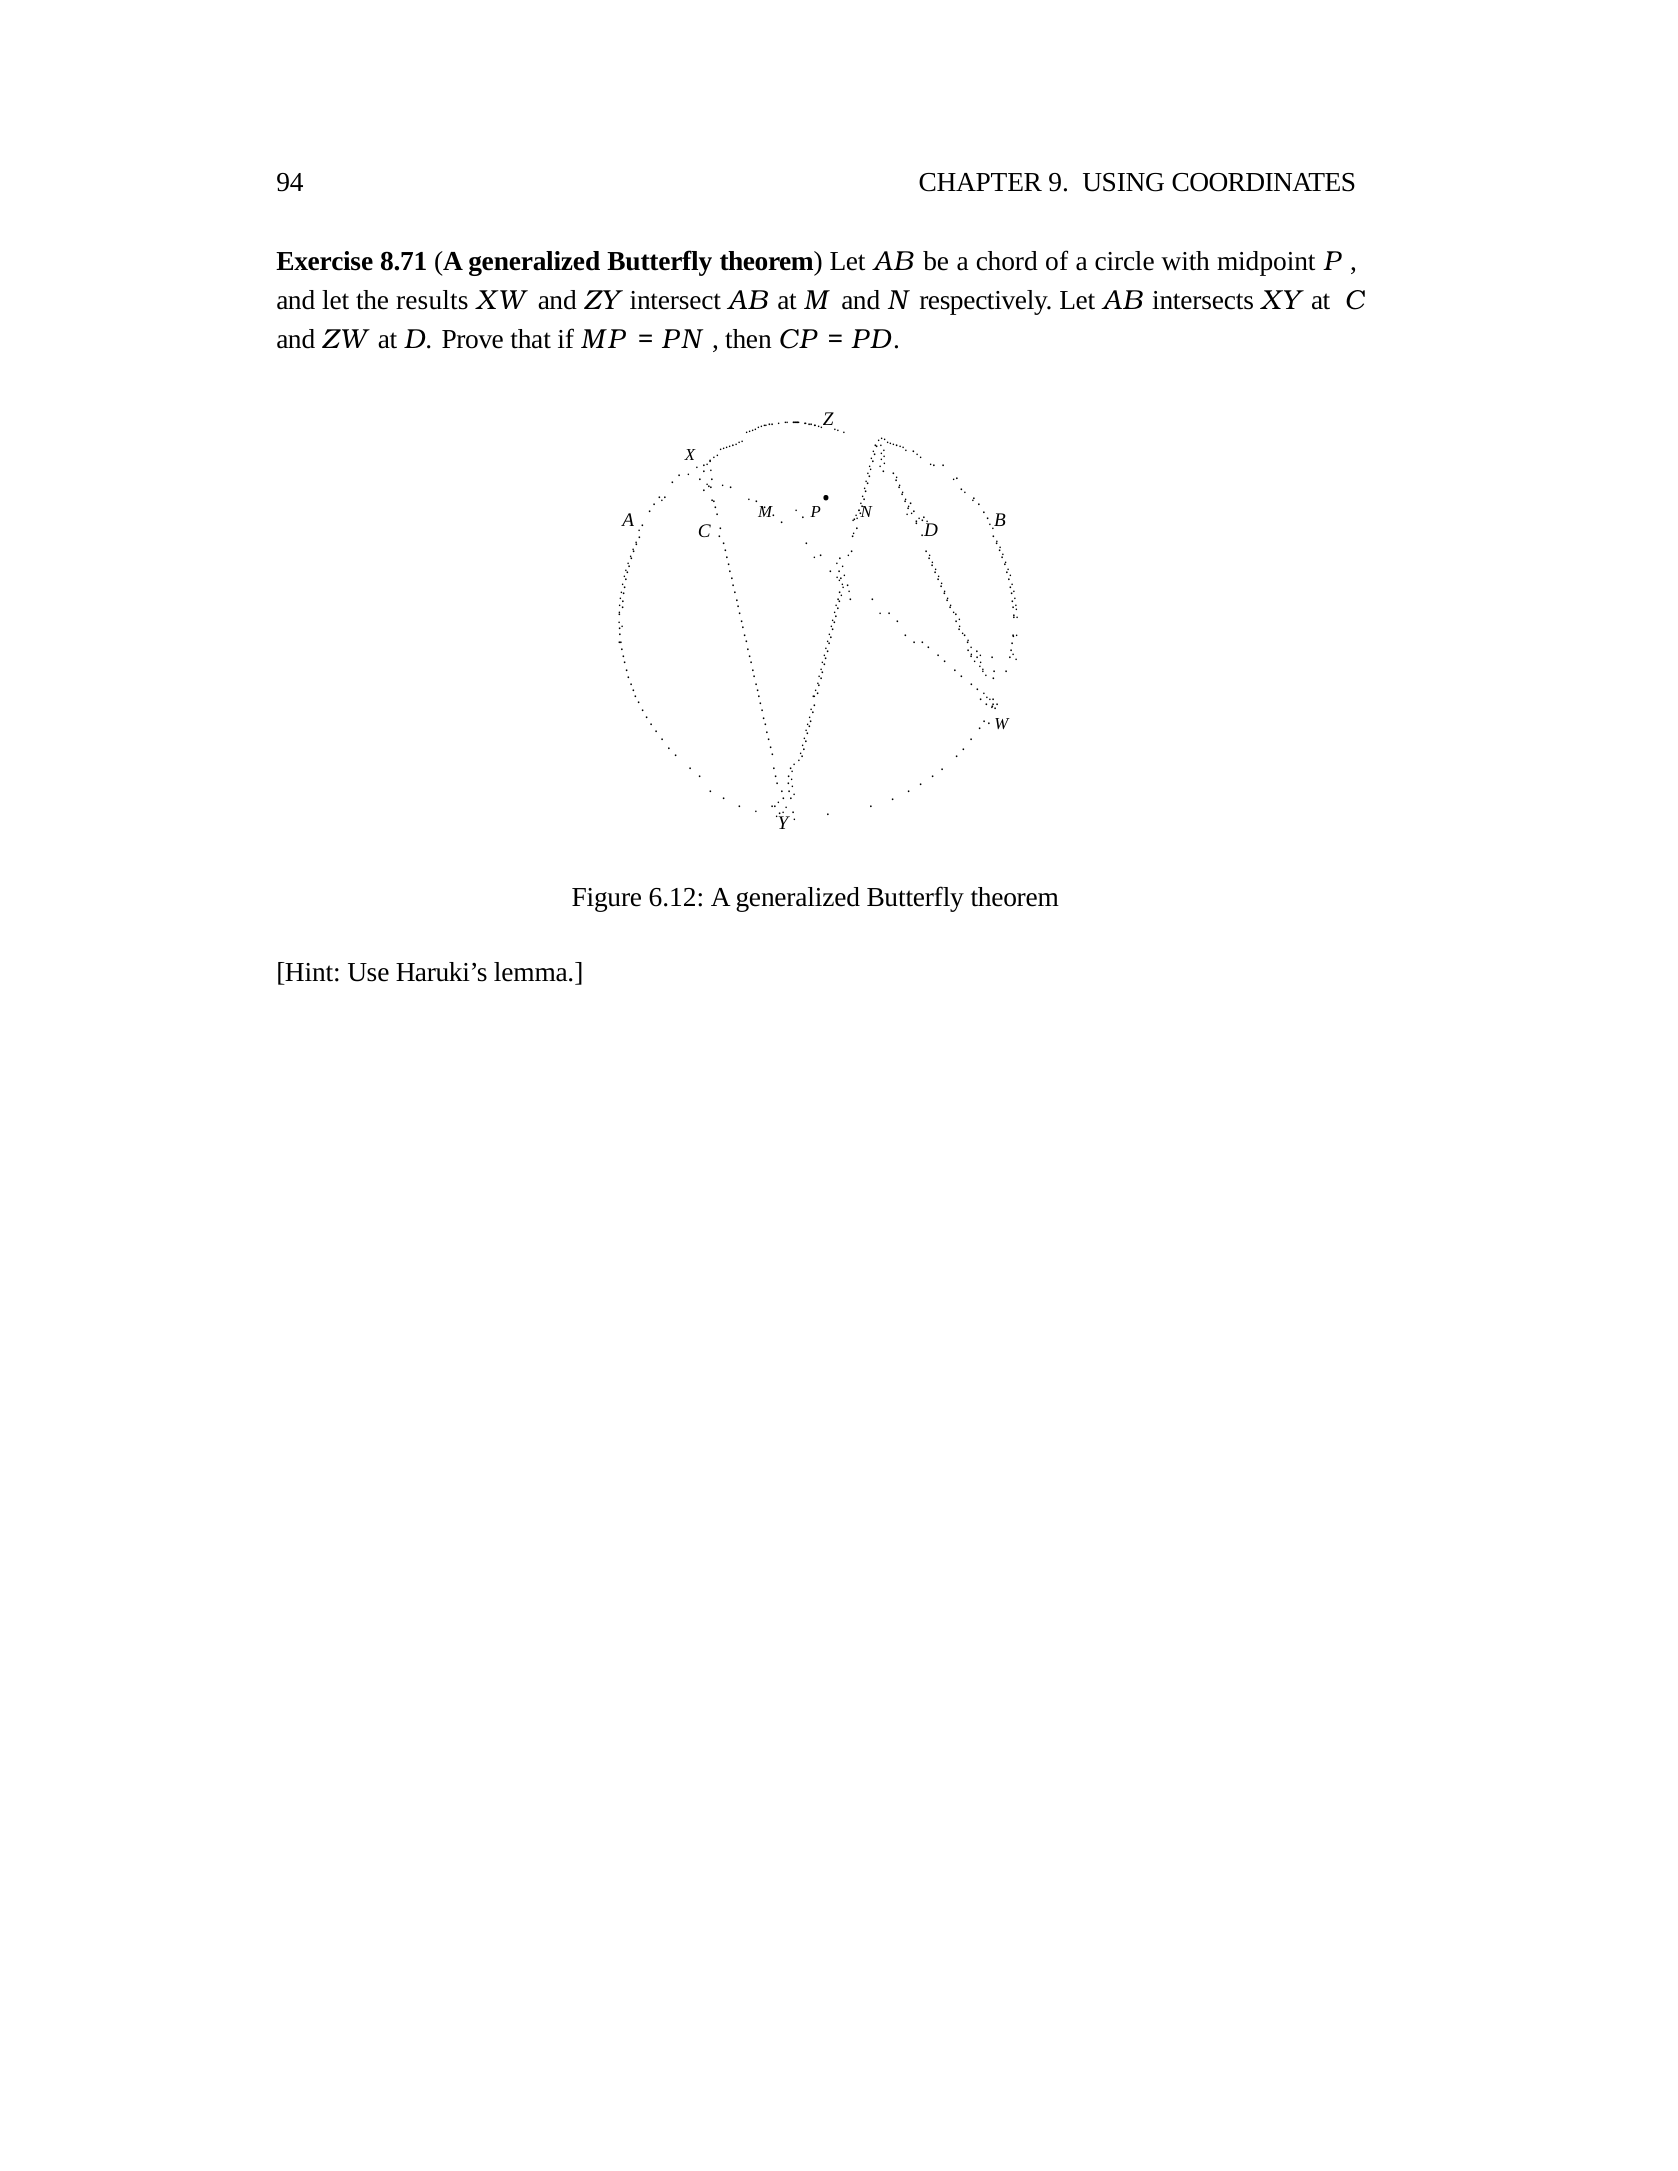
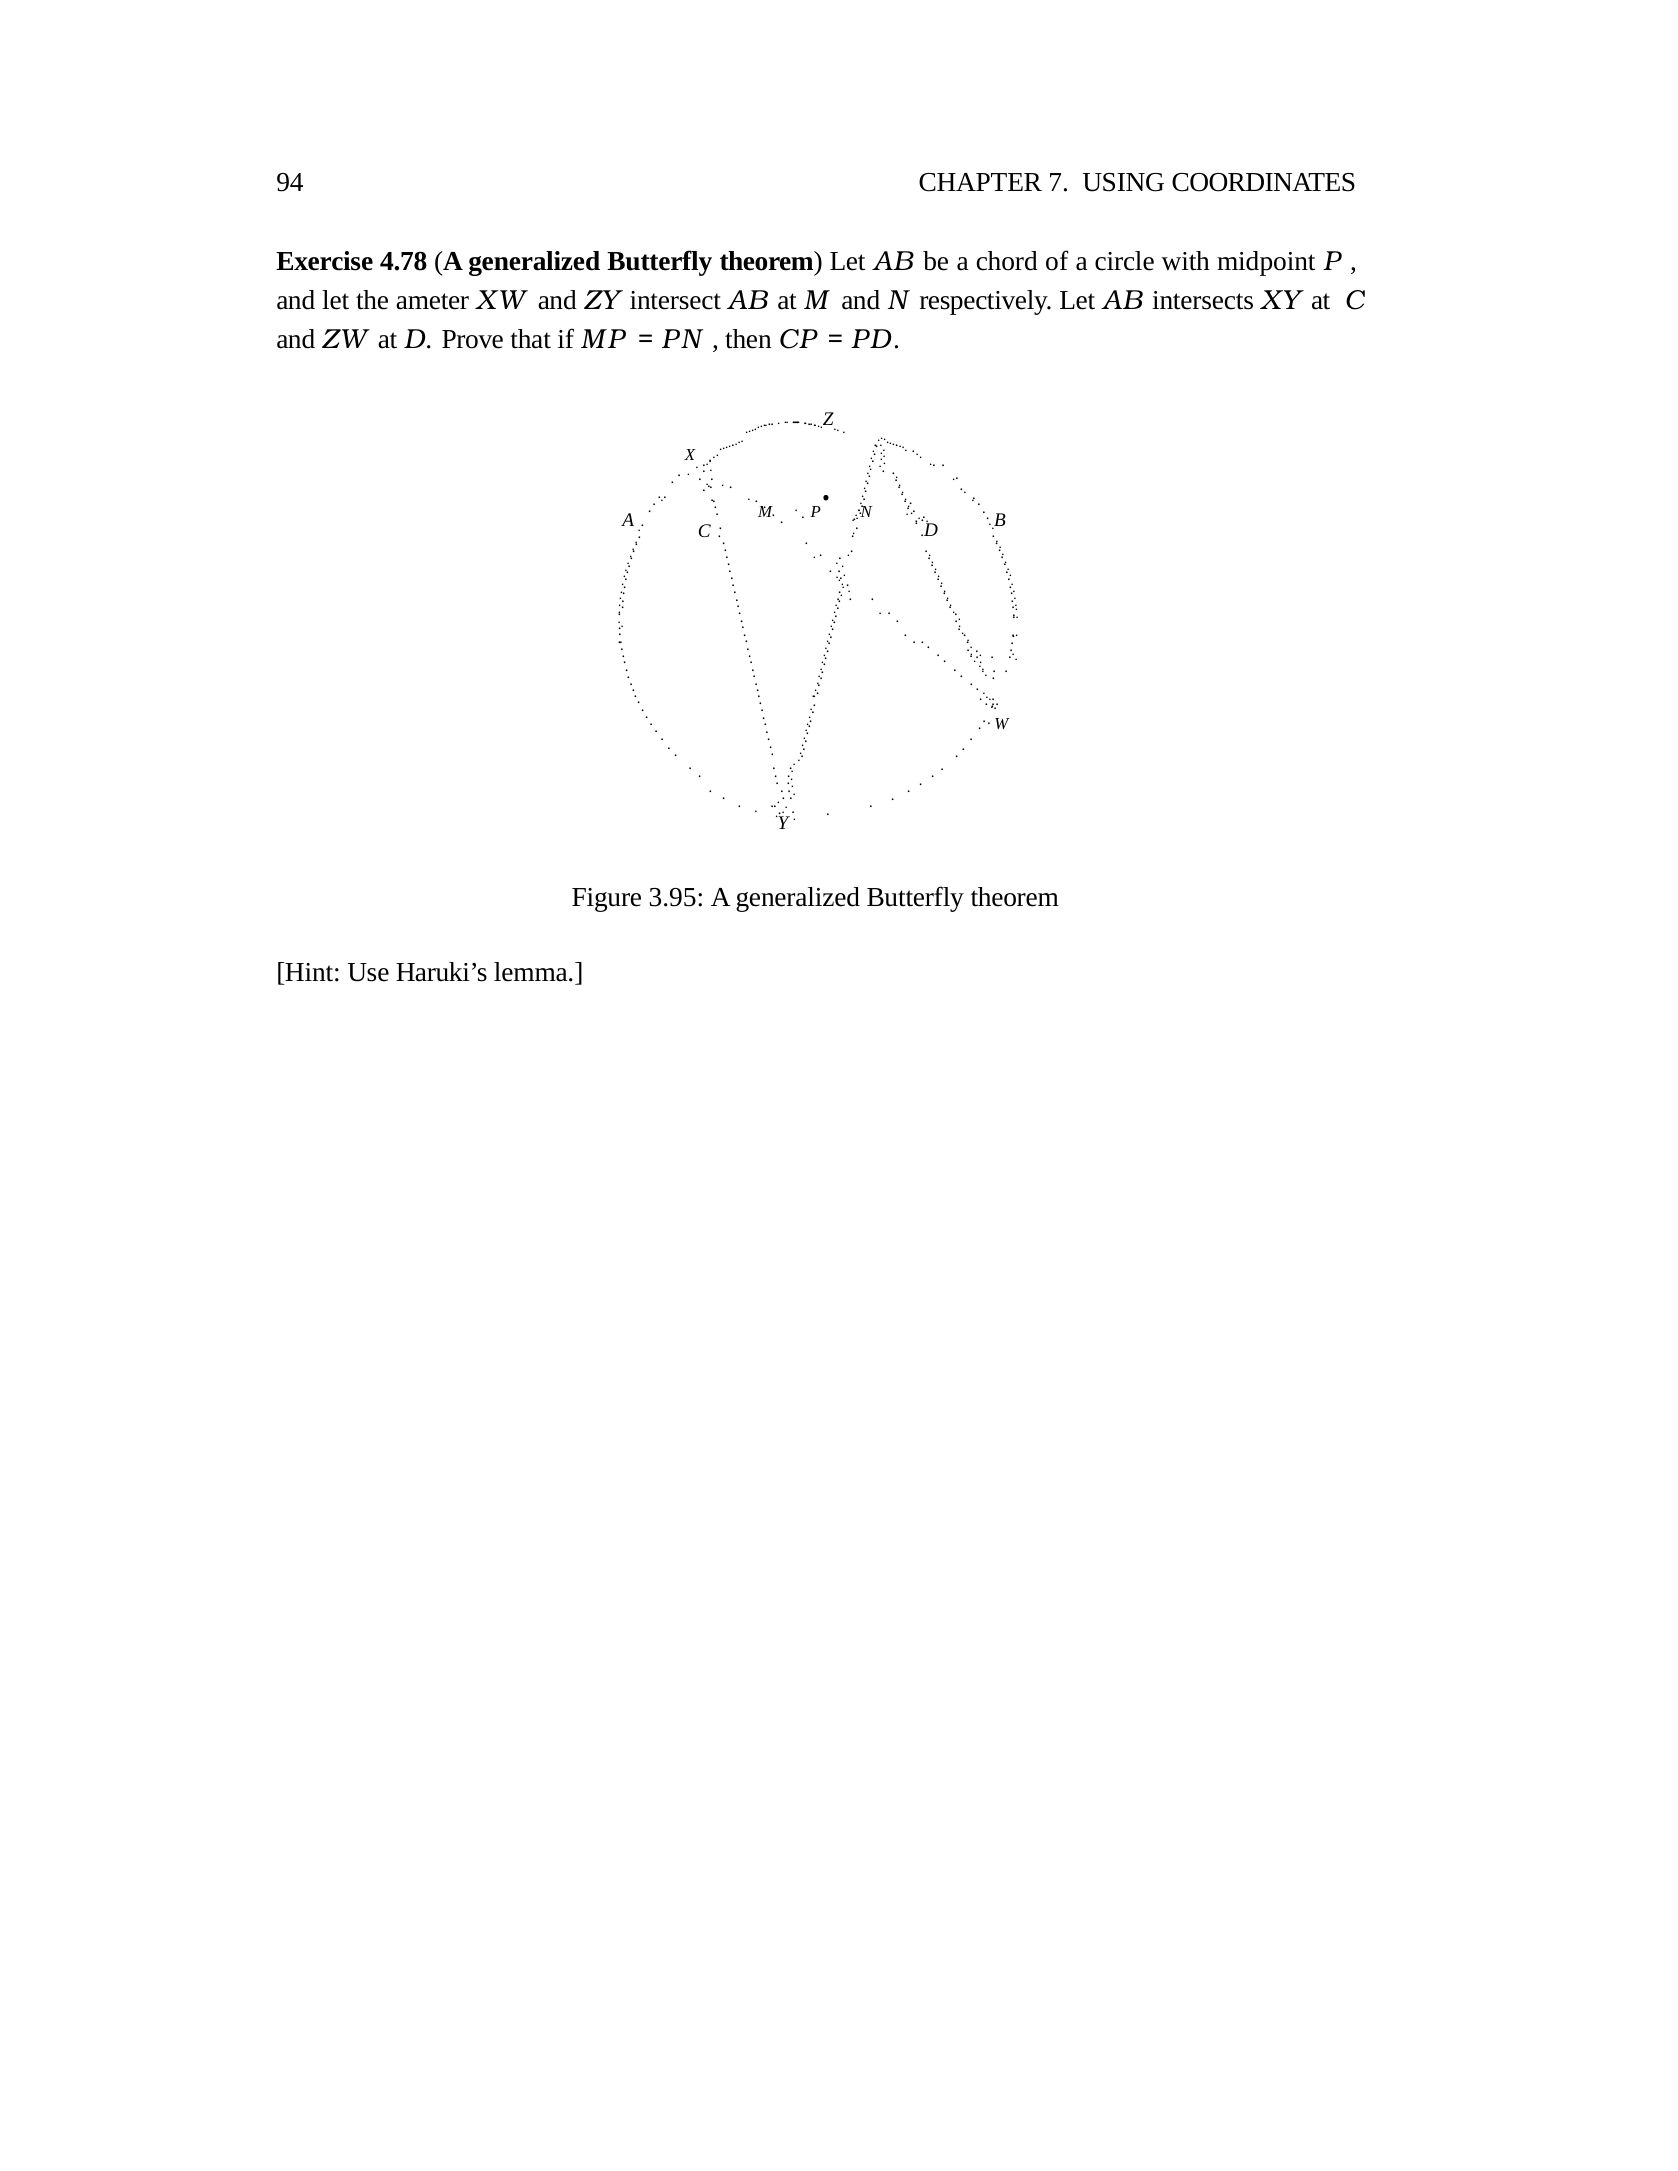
9: 9 -> 7 (1059, 183)
8.71: 8.71 -> 4.78 (404, 261)
results: results -> ameter (433, 300)
6.12: 6.12 -> 3.95 (676, 897)
